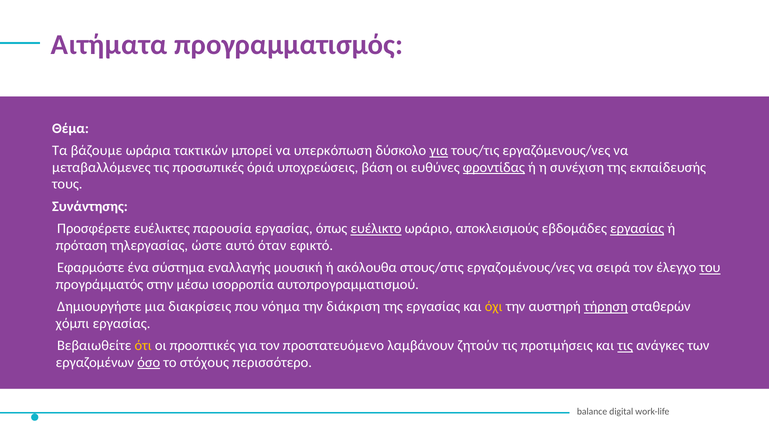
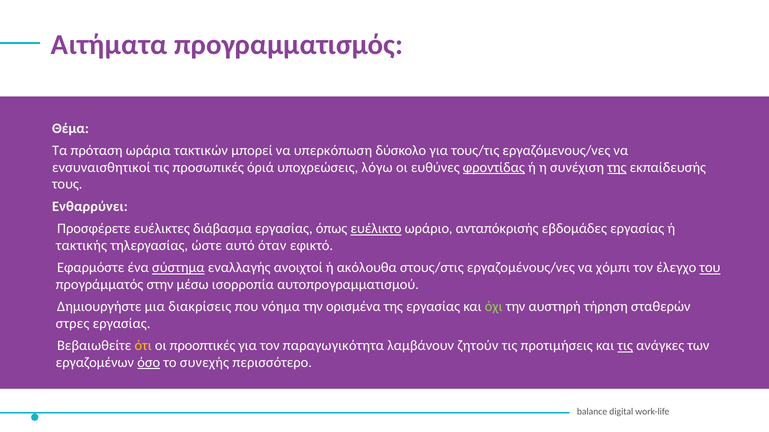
βάζουμε: βάζουμε -> πρόταση (97, 151)
για underline: present -> none (439, 151)
μεταβαλλόμενες: μεταβαλλόμενες -> ενσυναισθητικοί (101, 168)
βάση: βάση -> λόγω (377, 168)
της underline: none -> present (617, 168)
Συνάντησης: Συνάντησης -> Ενθαρρύνει (90, 207)
παρουσία: παρουσία -> διάβασμα (222, 229)
αποκλεισμούς: αποκλεισμούς -> ανταπόκρισής (497, 229)
εργασίας underline: present -> none (637, 229)
πρόταση: πρόταση -> τακτικής (81, 246)
σύστημα underline: none -> present (178, 268)
μουσική: μουσική -> ανοιχτοί (298, 268)
σειρά: σειρά -> χόμπι (613, 268)
διάκριση: διάκριση -> ορισμένα (353, 307)
όχι colour: yellow -> light green (494, 307)
τήρηση underline: present -> none (606, 307)
χόμπι: χόμπι -> στρες (73, 324)
προστατευόμενο: προστατευόμενο -> παραγωγικότητα (333, 346)
στόχους: στόχους -> συνεχής (204, 363)
